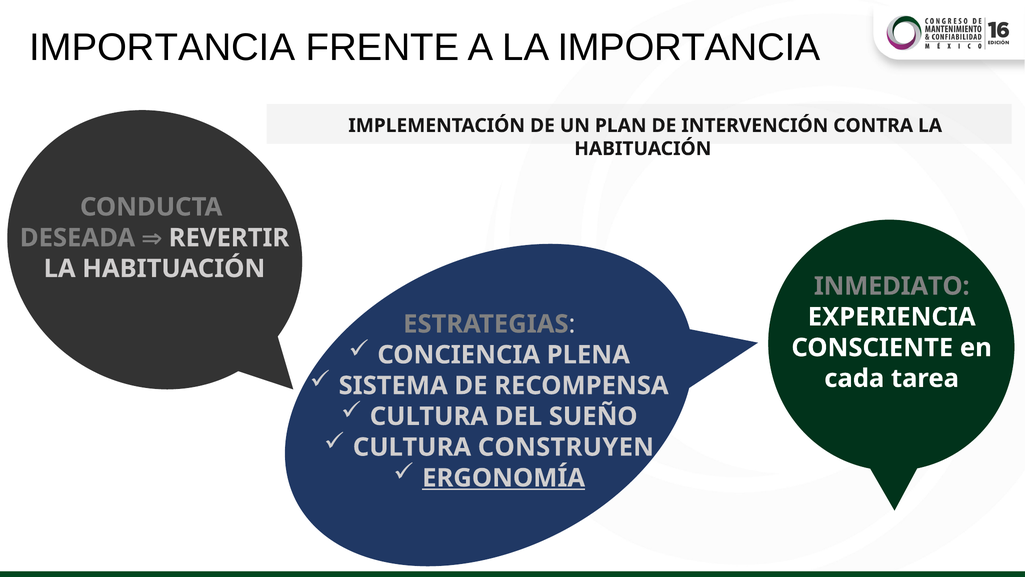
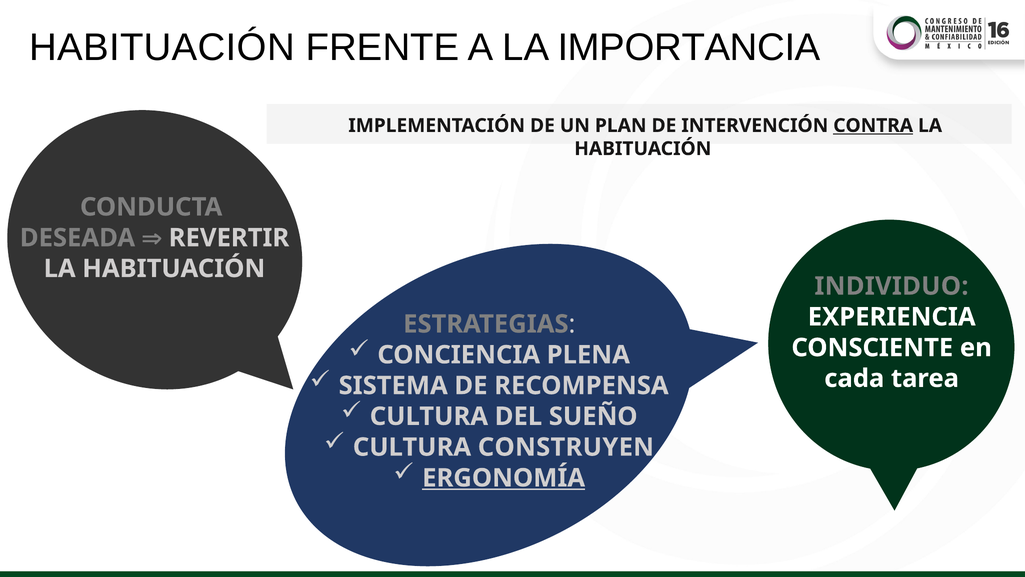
IMPORTANCIA: IMPORTANCIA -> HABITUACIÓN (162, 48)
CONTRA underline: none -> present (873, 126)
INMEDIATO: INMEDIATO -> INDIVIDUO (891, 286)
